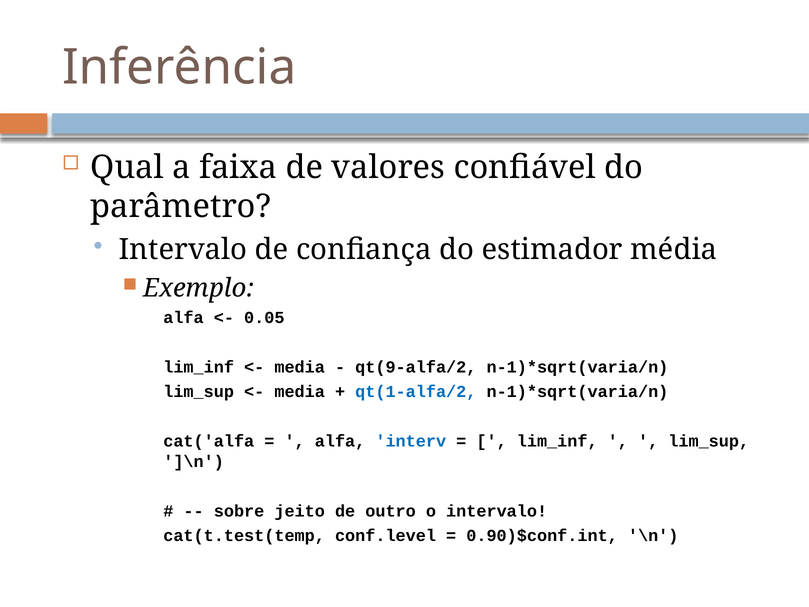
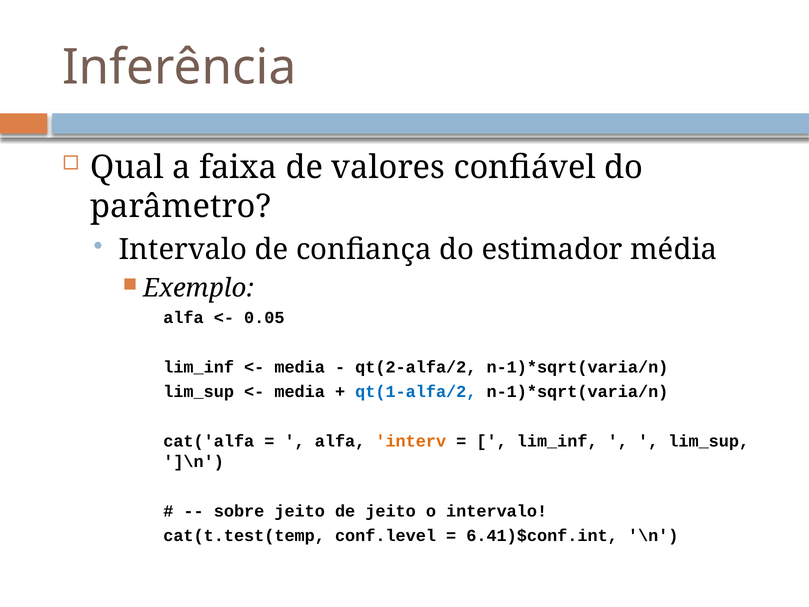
qt(9-alfa/2: qt(9-alfa/2 -> qt(2-alfa/2 (416, 367)
interv colour: blue -> orange (411, 441)
de outro: outro -> jeito (391, 511)
0.90)$conf.int: 0.90)$conf.int -> 6.41)$conf.int (542, 536)
